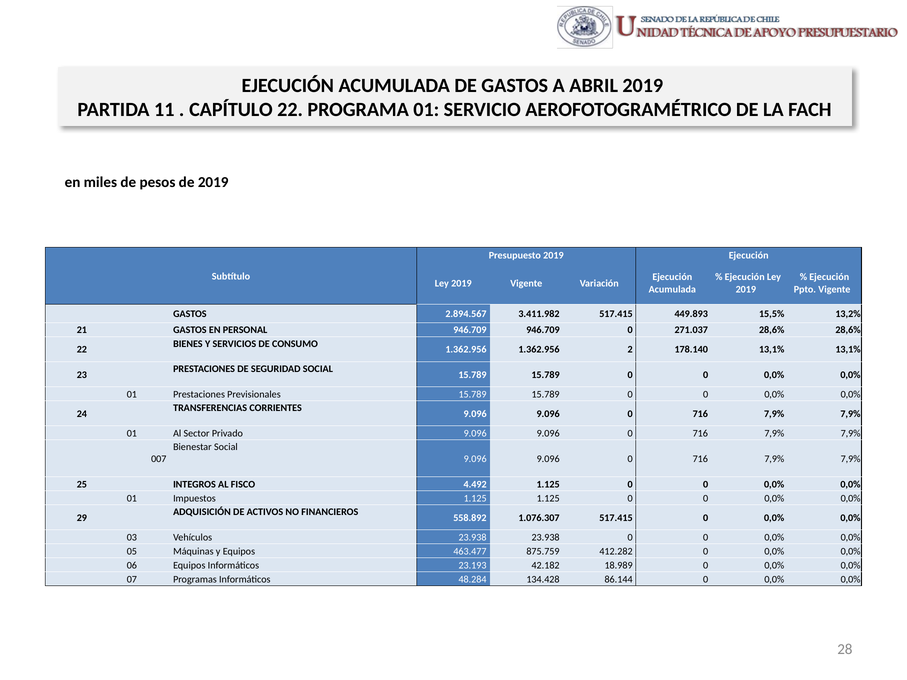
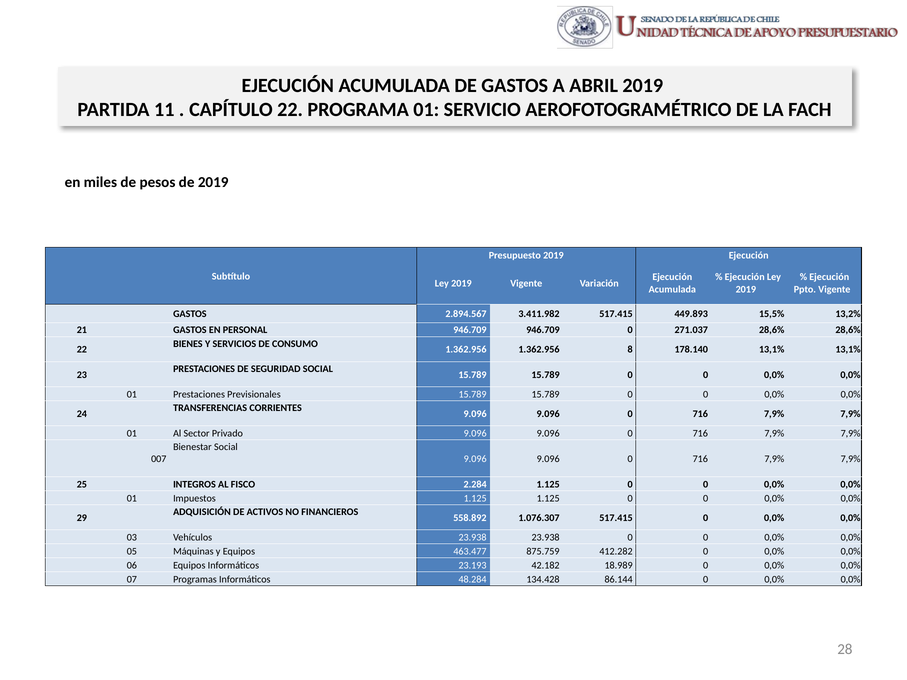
2: 2 -> 8 (630, 350)
4.492: 4.492 -> 2.284 (475, 484)
